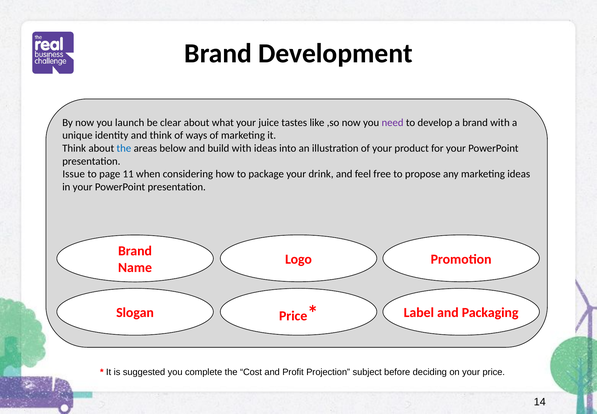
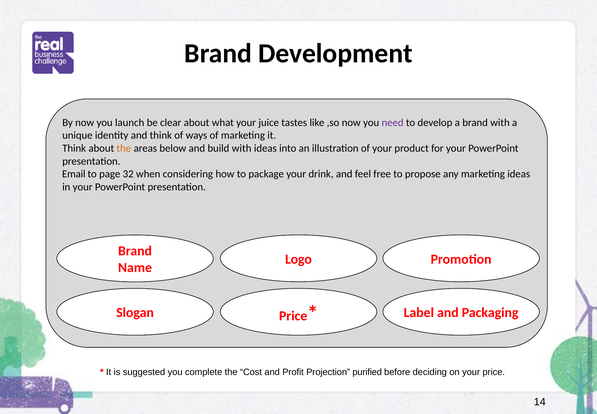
the colour: blue -> orange (124, 148)
Issue: Issue -> Email (74, 174)
11: 11 -> 32 (128, 174)
subject: subject -> purified (367, 372)
